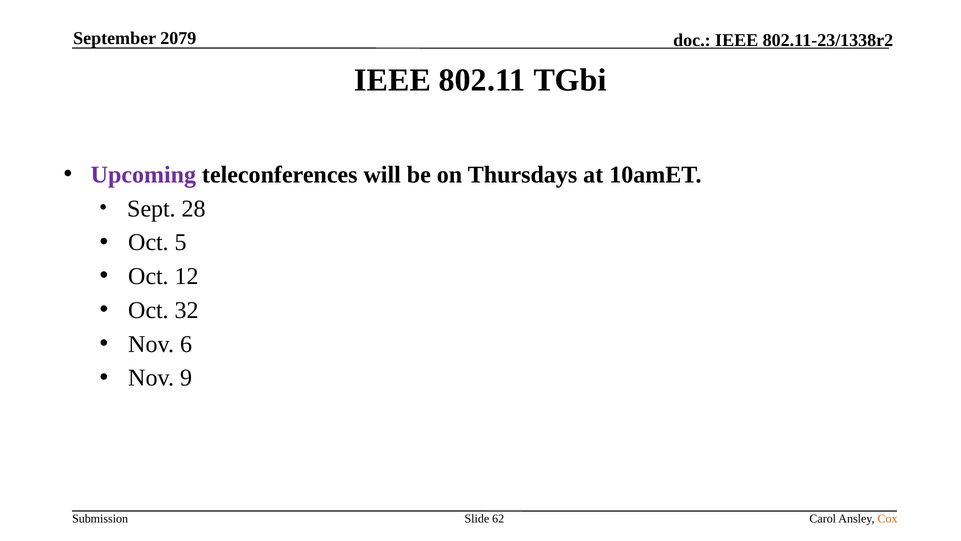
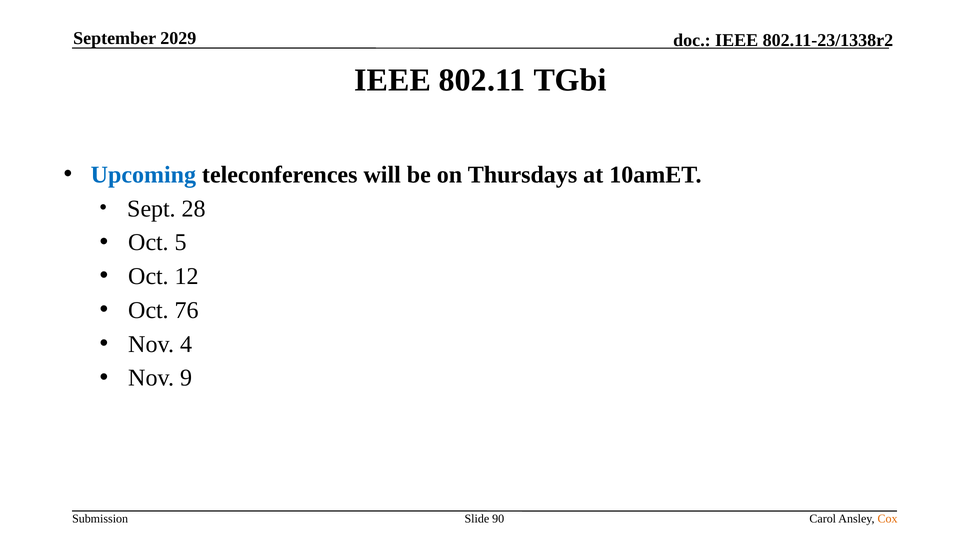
2079: 2079 -> 2029 (178, 38)
Upcoming colour: purple -> blue (143, 175)
32: 32 -> 76 (187, 310)
6: 6 -> 4 (186, 344)
62: 62 -> 90 (498, 518)
